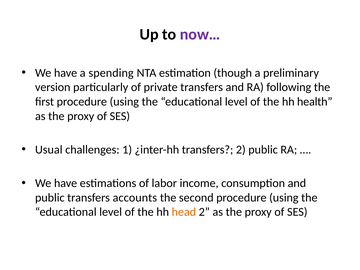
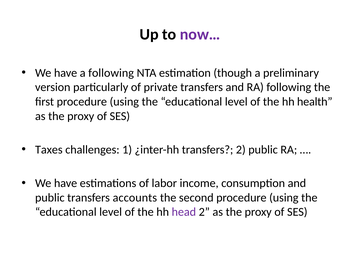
a spending: spending -> following (111, 73)
Usual: Usual -> Taxes (49, 150)
head colour: orange -> purple (184, 212)
